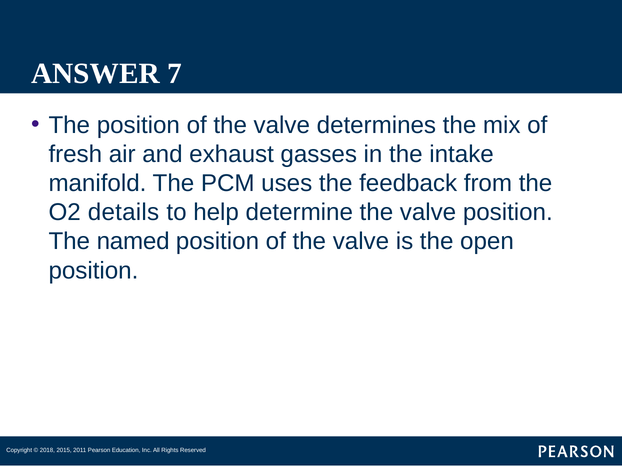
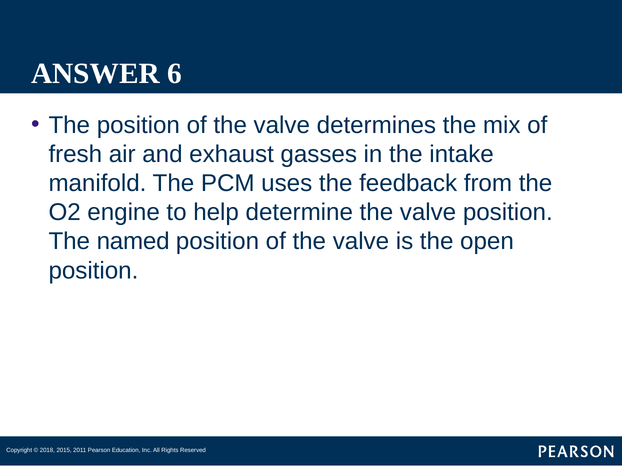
7: 7 -> 6 (174, 74)
details: details -> engine (124, 212)
